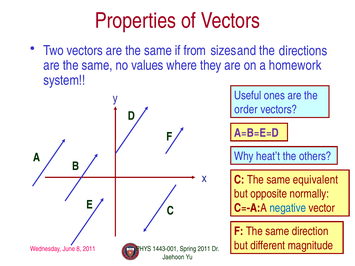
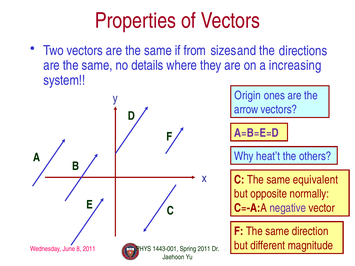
values: values -> details (147, 65)
homework: homework -> increasing (295, 65)
Useful: Useful -> Origin (248, 95)
order: order -> arrow (246, 110)
negative colour: blue -> purple (288, 208)
